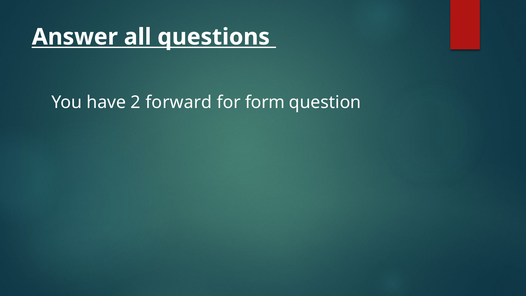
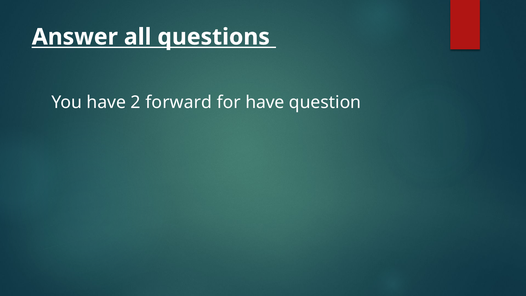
for form: form -> have (265, 102)
